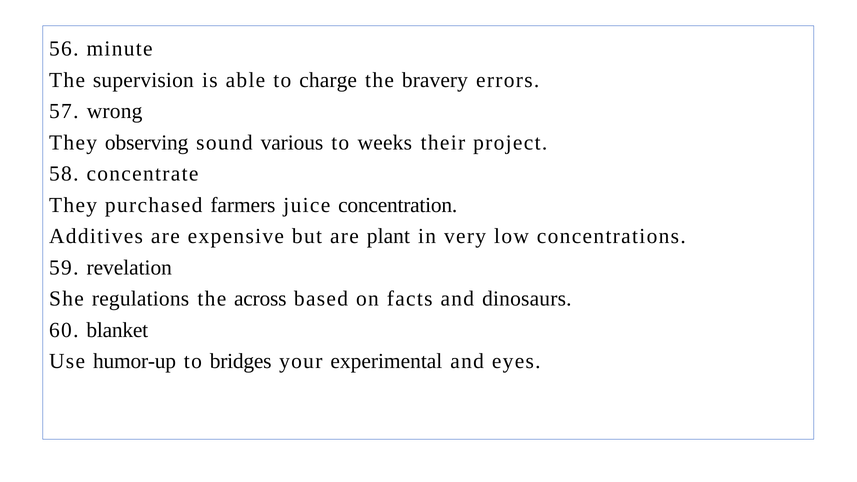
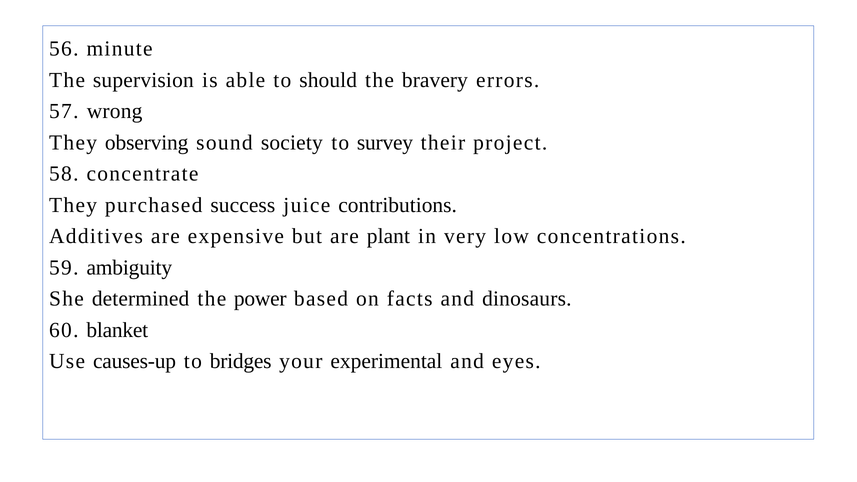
charge: charge -> should (328, 80)
various: various -> society (292, 143)
weeks: weeks -> survey (385, 143)
farmers: farmers -> success (243, 205)
concentration: concentration -> contributions (398, 205)
revelation: revelation -> ambiguity (129, 268)
regulations: regulations -> determined (141, 299)
across: across -> power (260, 299)
humor-up: humor-up -> causes-up (135, 361)
